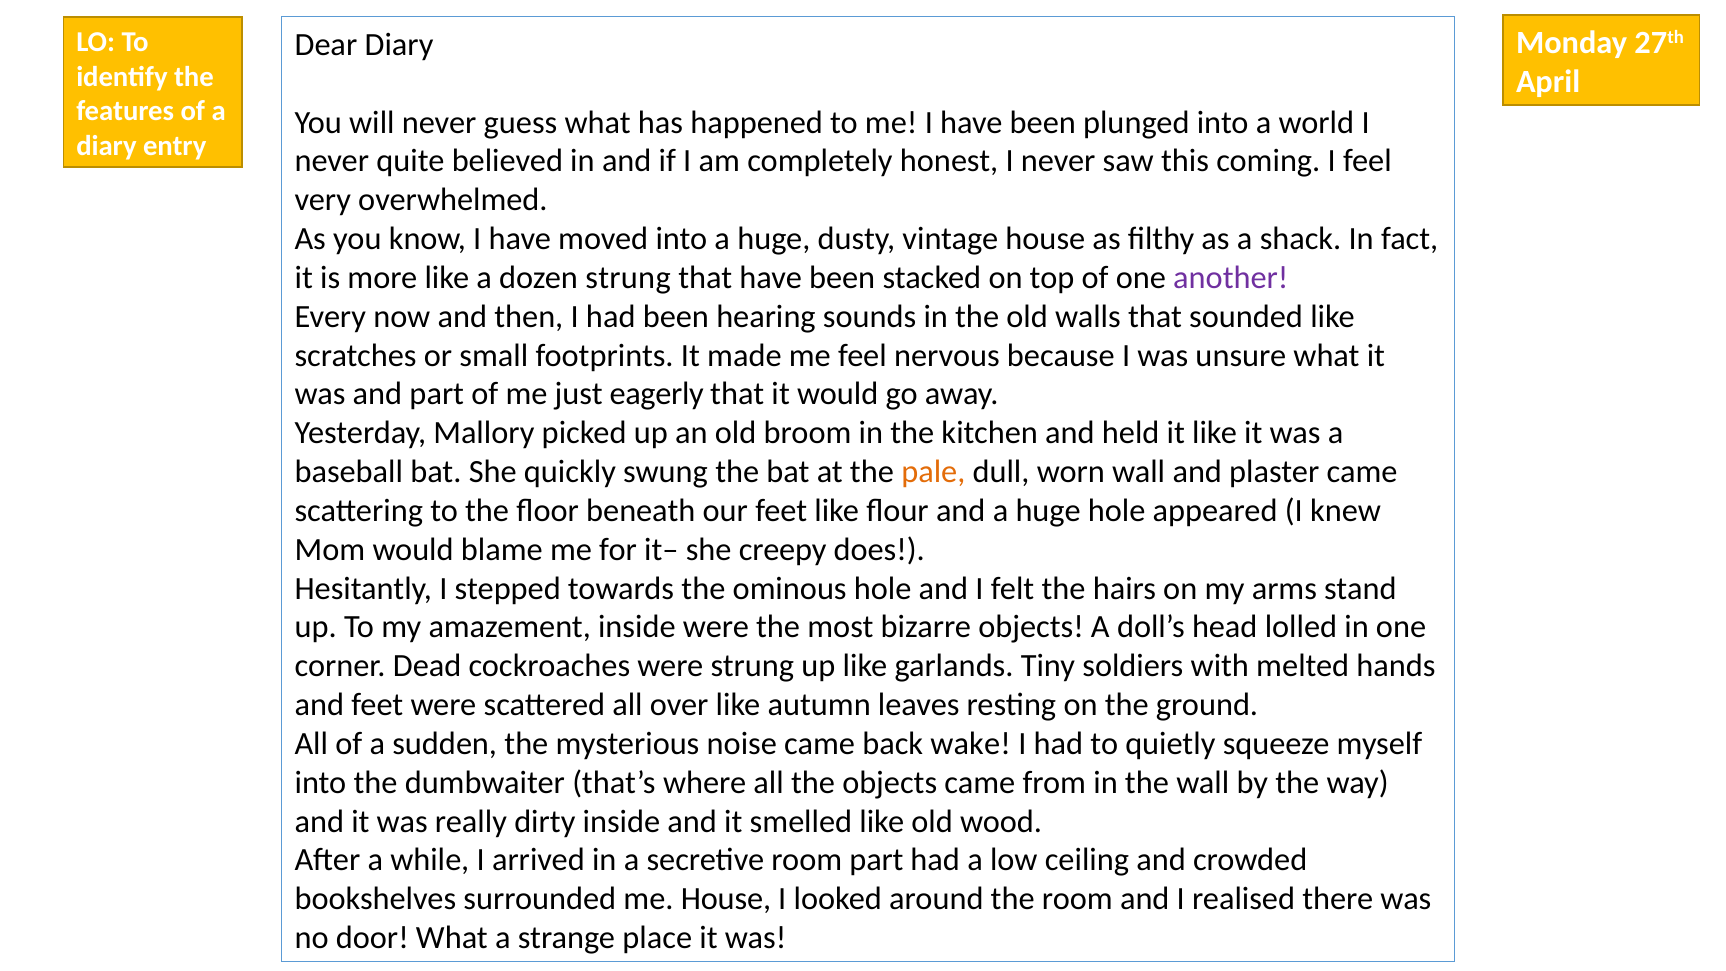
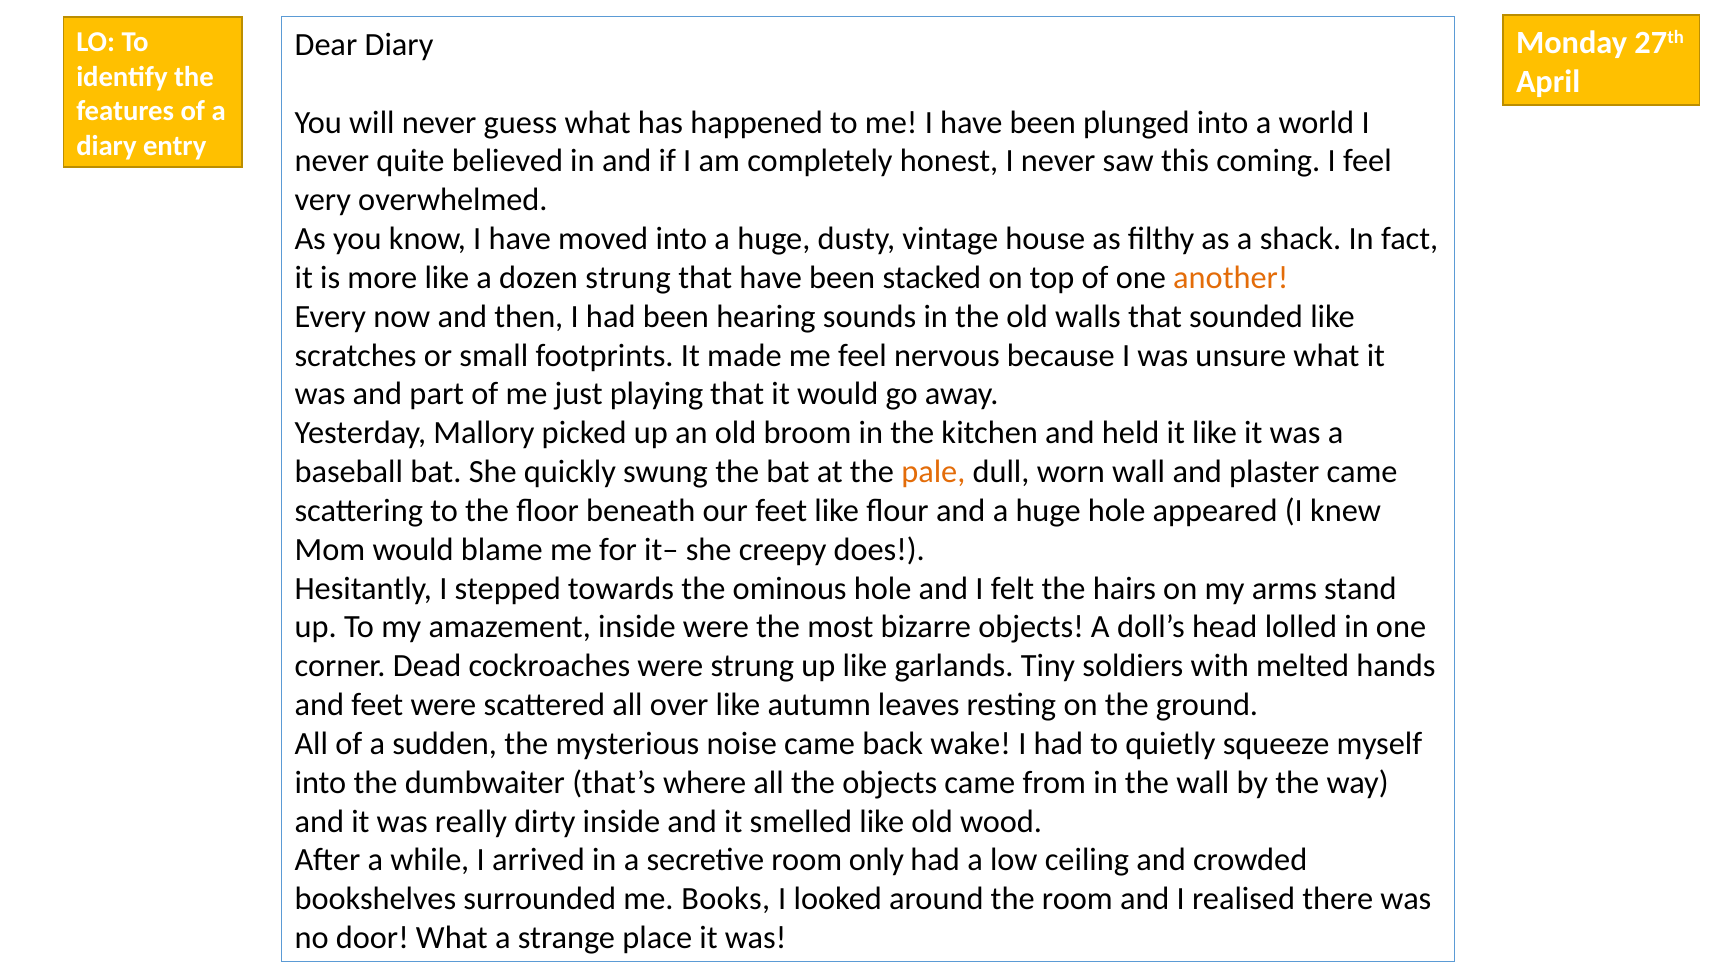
another colour: purple -> orange (1231, 278)
eagerly: eagerly -> playing (657, 394)
room part: part -> only (876, 860)
me House: House -> Books (726, 899)
